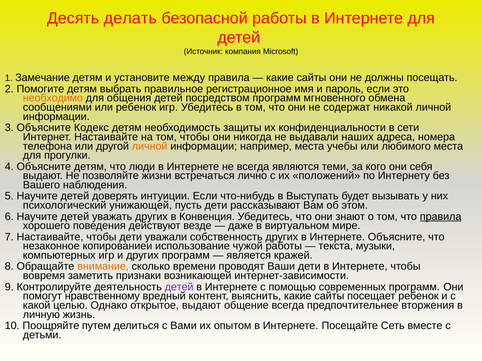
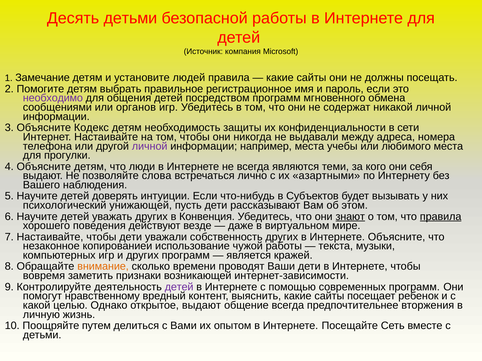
Десять делать: делать -> детьми (130, 18)
между: между -> людей (189, 78)
необходимо colour: orange -> purple (53, 98)
или ребенок: ребенок -> органов (136, 107)
наших: наших -> между (358, 137)
личной colour: orange -> purple (150, 146)
жизни: жизни -> слова (157, 176)
положений: положений -> азартными (326, 176)
Выступать: Выступать -> Субъектов (312, 196)
знают underline: none -> present (350, 217)
